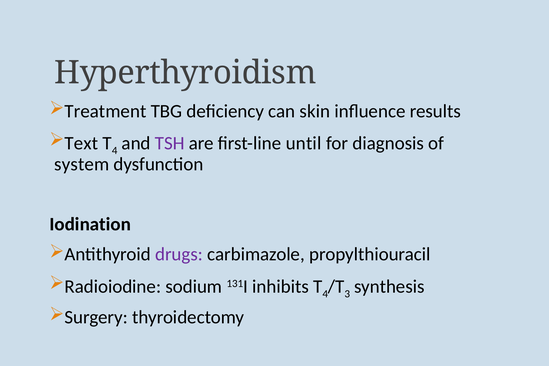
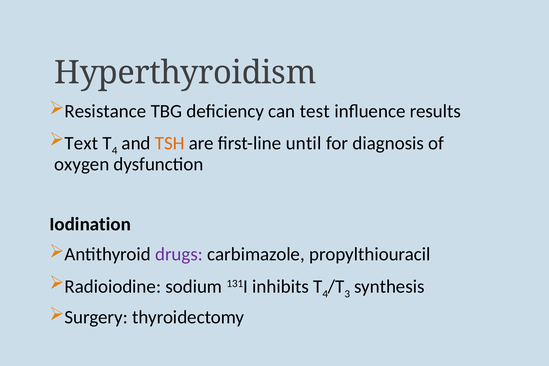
Treatment: Treatment -> Resistance (105, 111)
skin: skin -> test (315, 111)
TSH colour: purple -> orange (170, 143)
system: system -> oxygen (82, 164)
